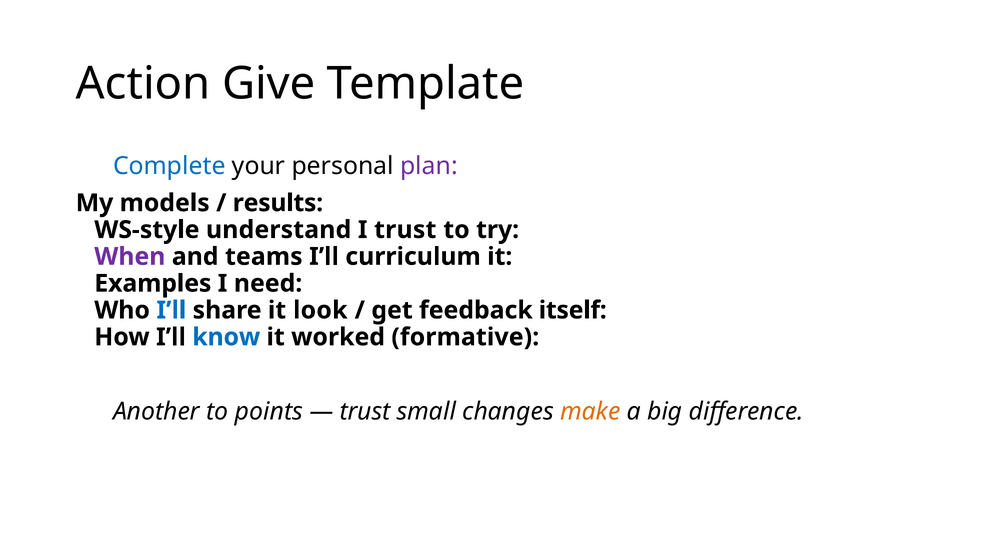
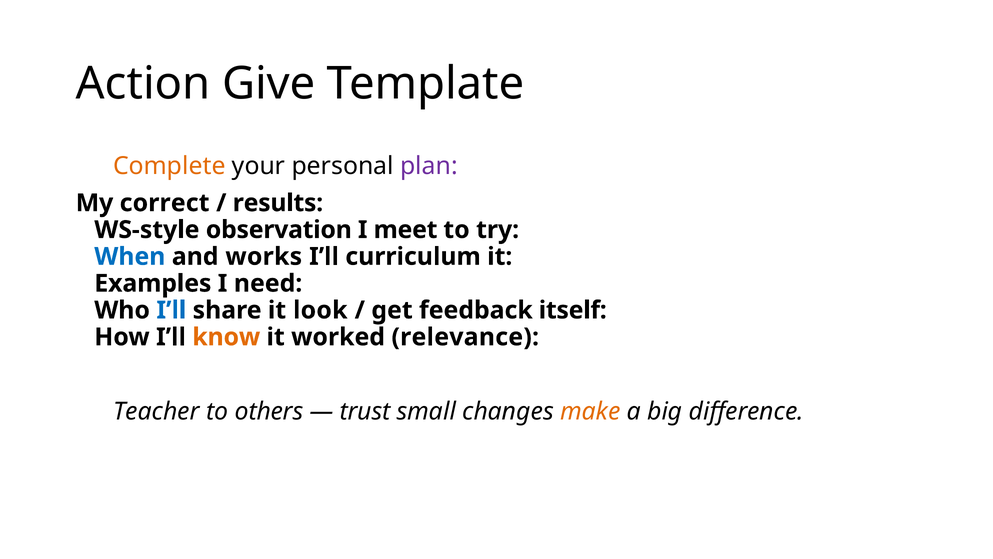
Complete colour: blue -> orange (169, 166)
models: models -> correct (165, 203)
understand: understand -> observation (279, 230)
I trust: trust -> meet (406, 230)
When colour: purple -> blue (130, 256)
teams: teams -> works (264, 256)
know colour: blue -> orange (226, 337)
formative: formative -> relevance (465, 337)
Another: Another -> Teacher (156, 411)
points: points -> others (269, 411)
